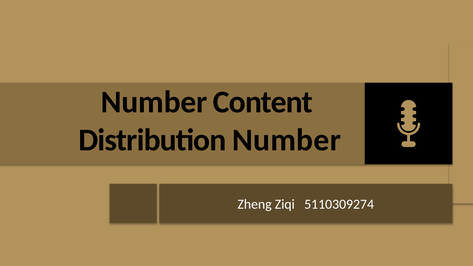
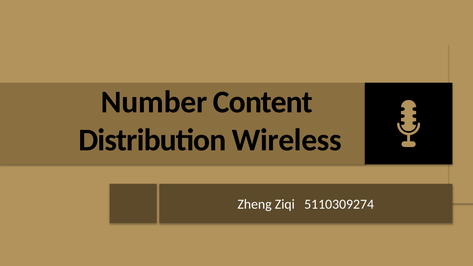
Distribution Number: Number -> Wireless (287, 140)
